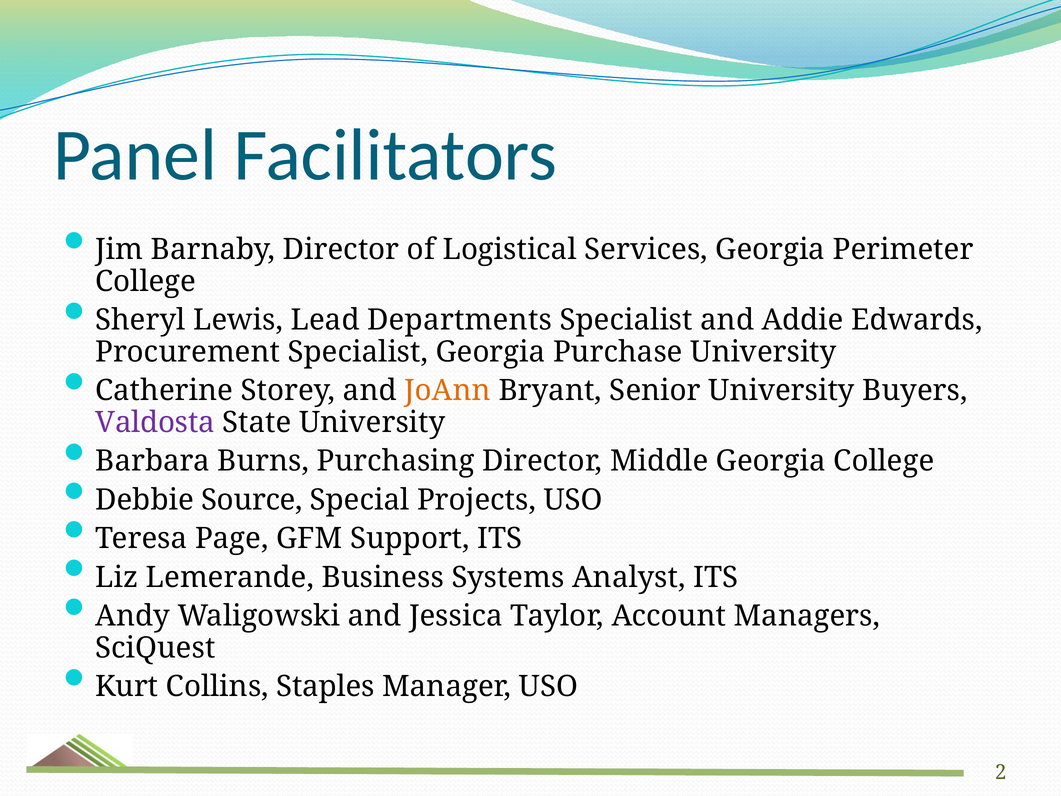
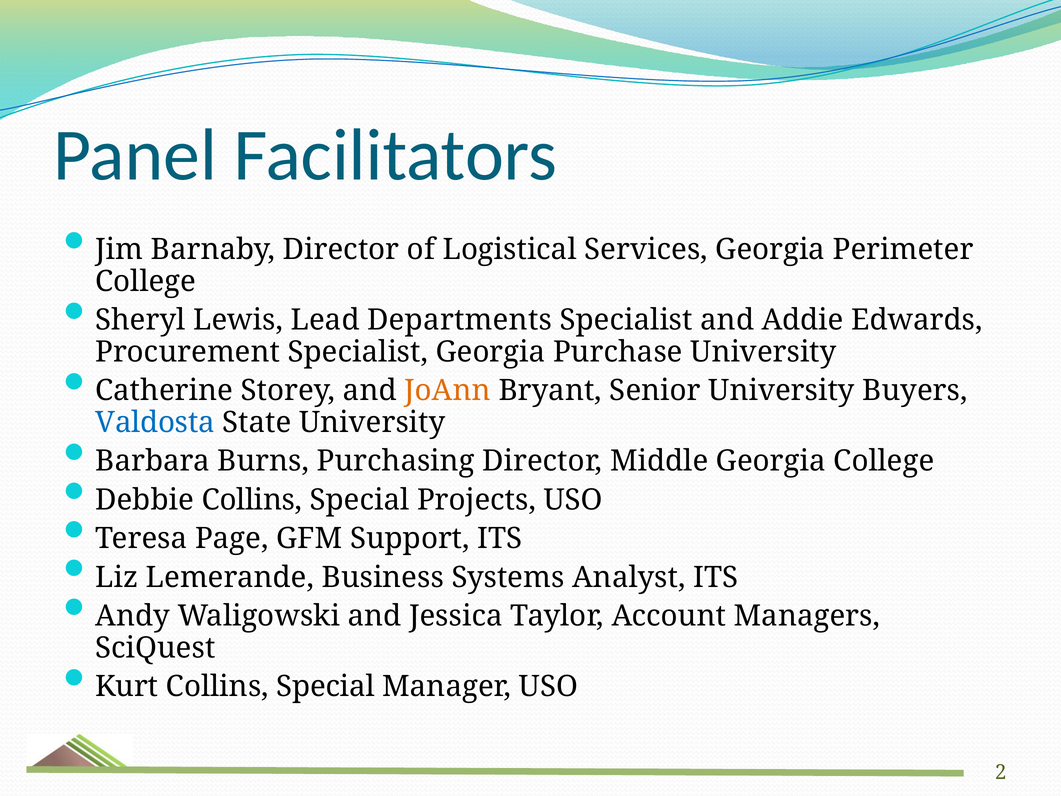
Valdosta colour: purple -> blue (155, 422)
Debbie Source: Source -> Collins (252, 500)
Kurt Collins Staples: Staples -> Special (326, 686)
